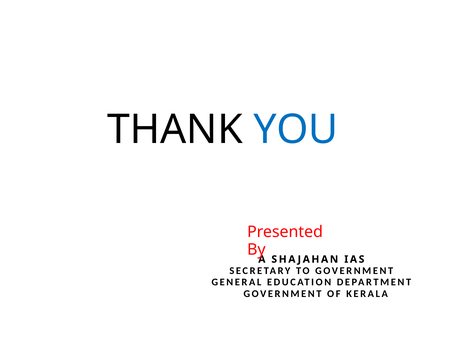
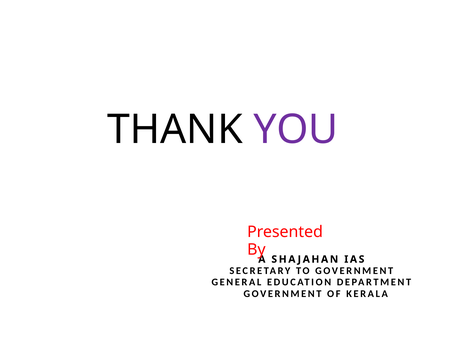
YOU colour: blue -> purple (296, 130)
